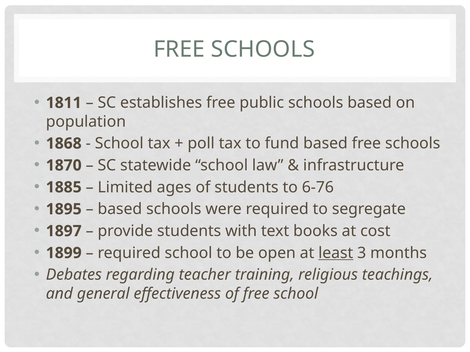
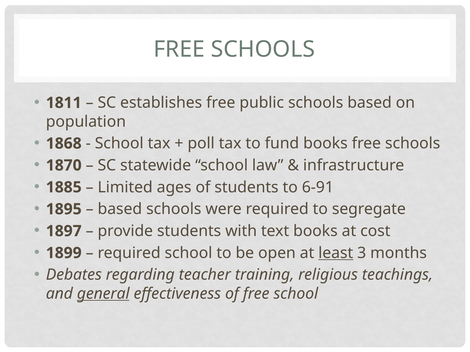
fund based: based -> books (325, 144)
6-76: 6-76 -> 6-91 (318, 188)
general underline: none -> present (103, 294)
